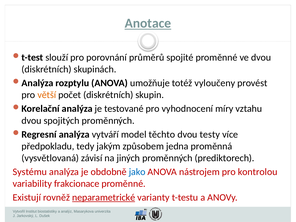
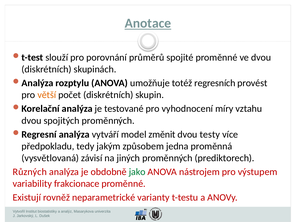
vyloučeny: vyloučeny -> regresních (215, 83)
těchto: těchto -> změnit (162, 134)
Systému: Systému -> Různých (30, 172)
jako colour: blue -> green (137, 172)
kontrolou: kontrolou -> výstupem (258, 172)
neparametrické underline: present -> none (104, 198)
